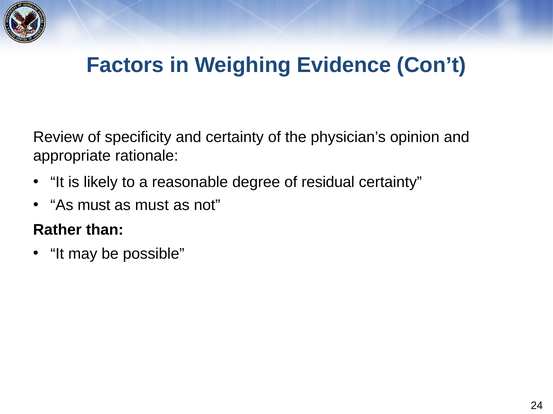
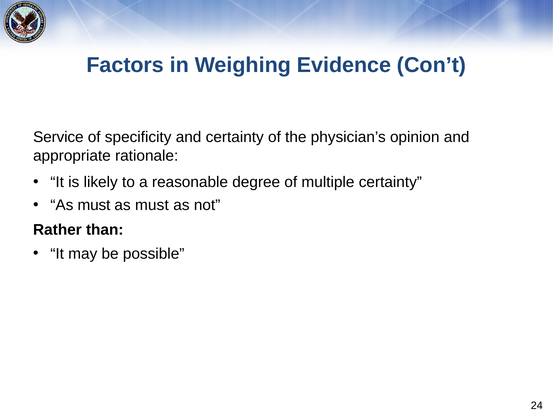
Review: Review -> Service (58, 137)
residual: residual -> multiple (328, 183)
